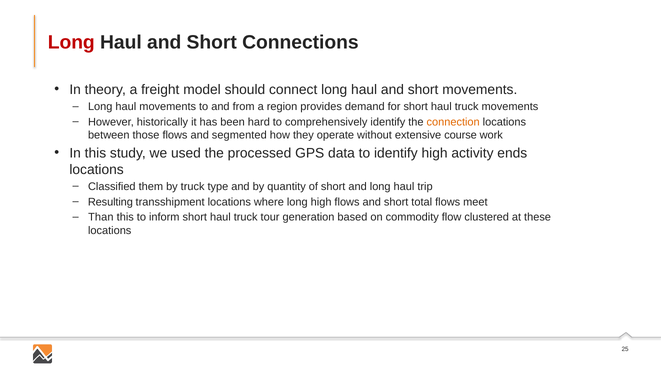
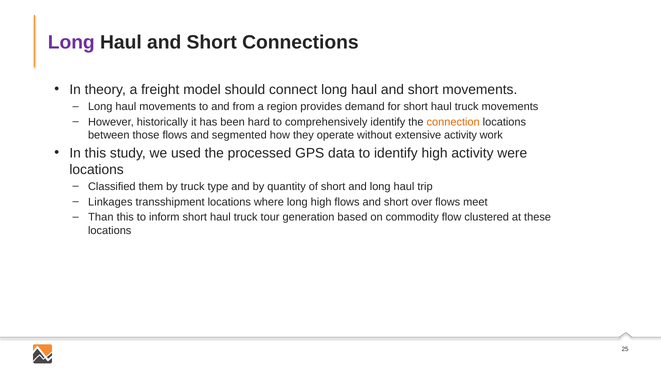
Long colour: red -> purple (71, 42)
extensive course: course -> activity (461, 135)
ends: ends -> were (512, 153)
Resulting: Resulting -> Linkages (110, 202)
total: total -> over (422, 202)
